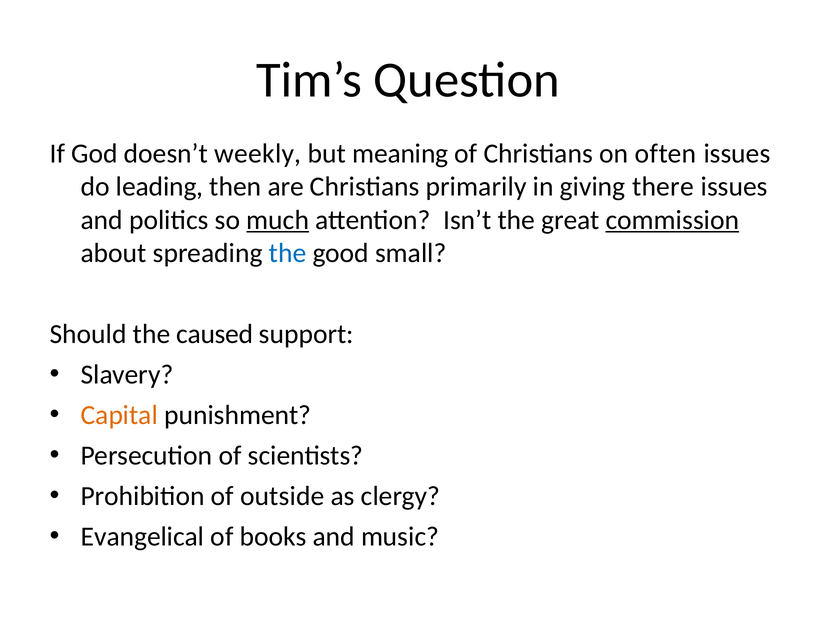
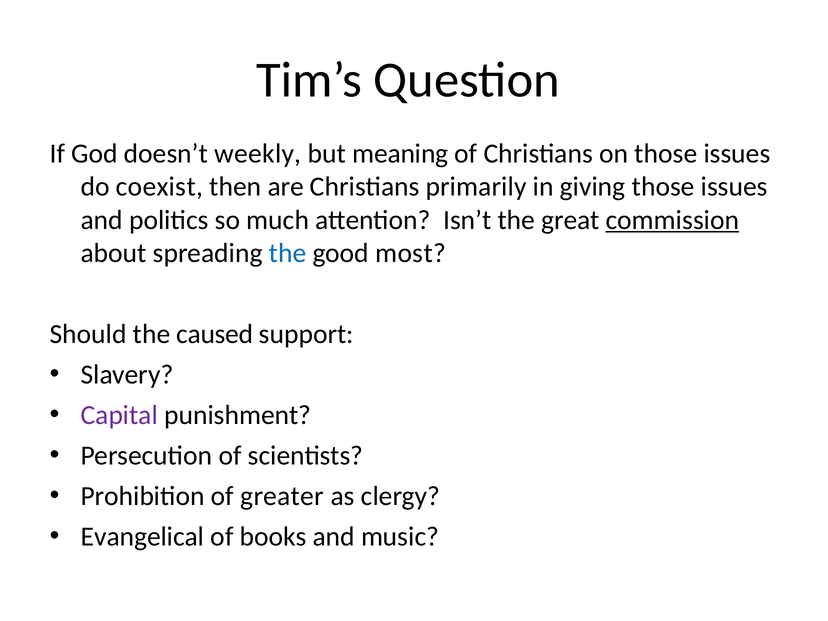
on often: often -> those (666, 154)
leading: leading -> coexist (159, 187)
giving there: there -> those (663, 187)
much underline: present -> none (278, 220)
small: small -> most (411, 253)
Capital colour: orange -> purple (119, 415)
outside: outside -> greater (282, 496)
